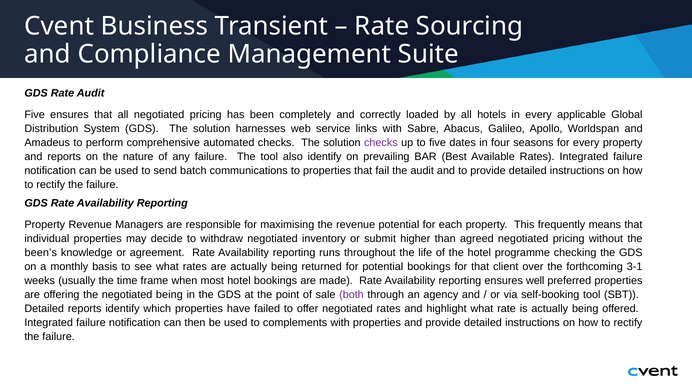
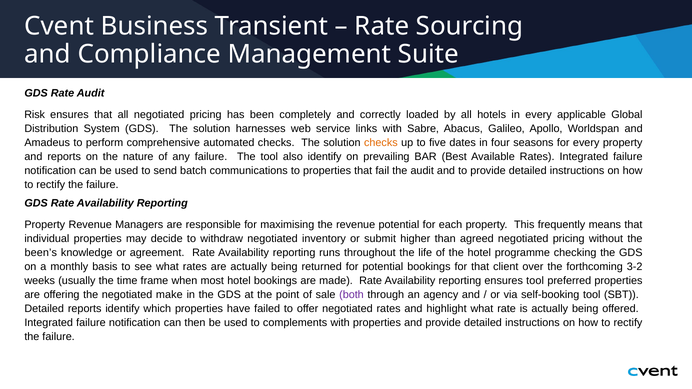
Five: Five -> Risk (35, 115)
checks colour: purple -> orange (381, 143)
3-1: 3-1 -> 3-2 (635, 267)
ensures well: well -> tool (535, 281)
negotiated being: being -> make (169, 295)
